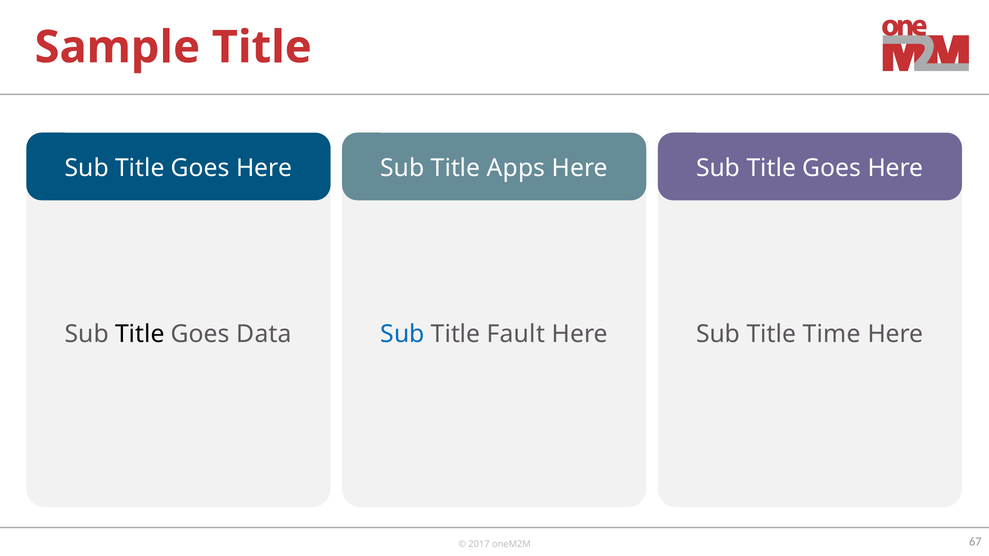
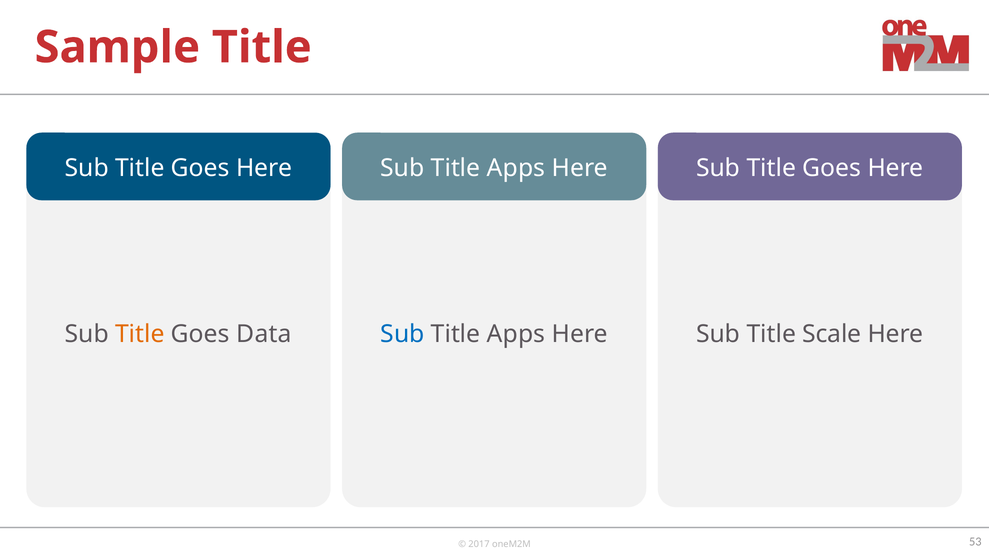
Title colour: black -> orange (140, 334)
Fault: Fault -> Apps (516, 334)
Time: Time -> Scale (832, 334)
67: 67 -> 53 (975, 542)
